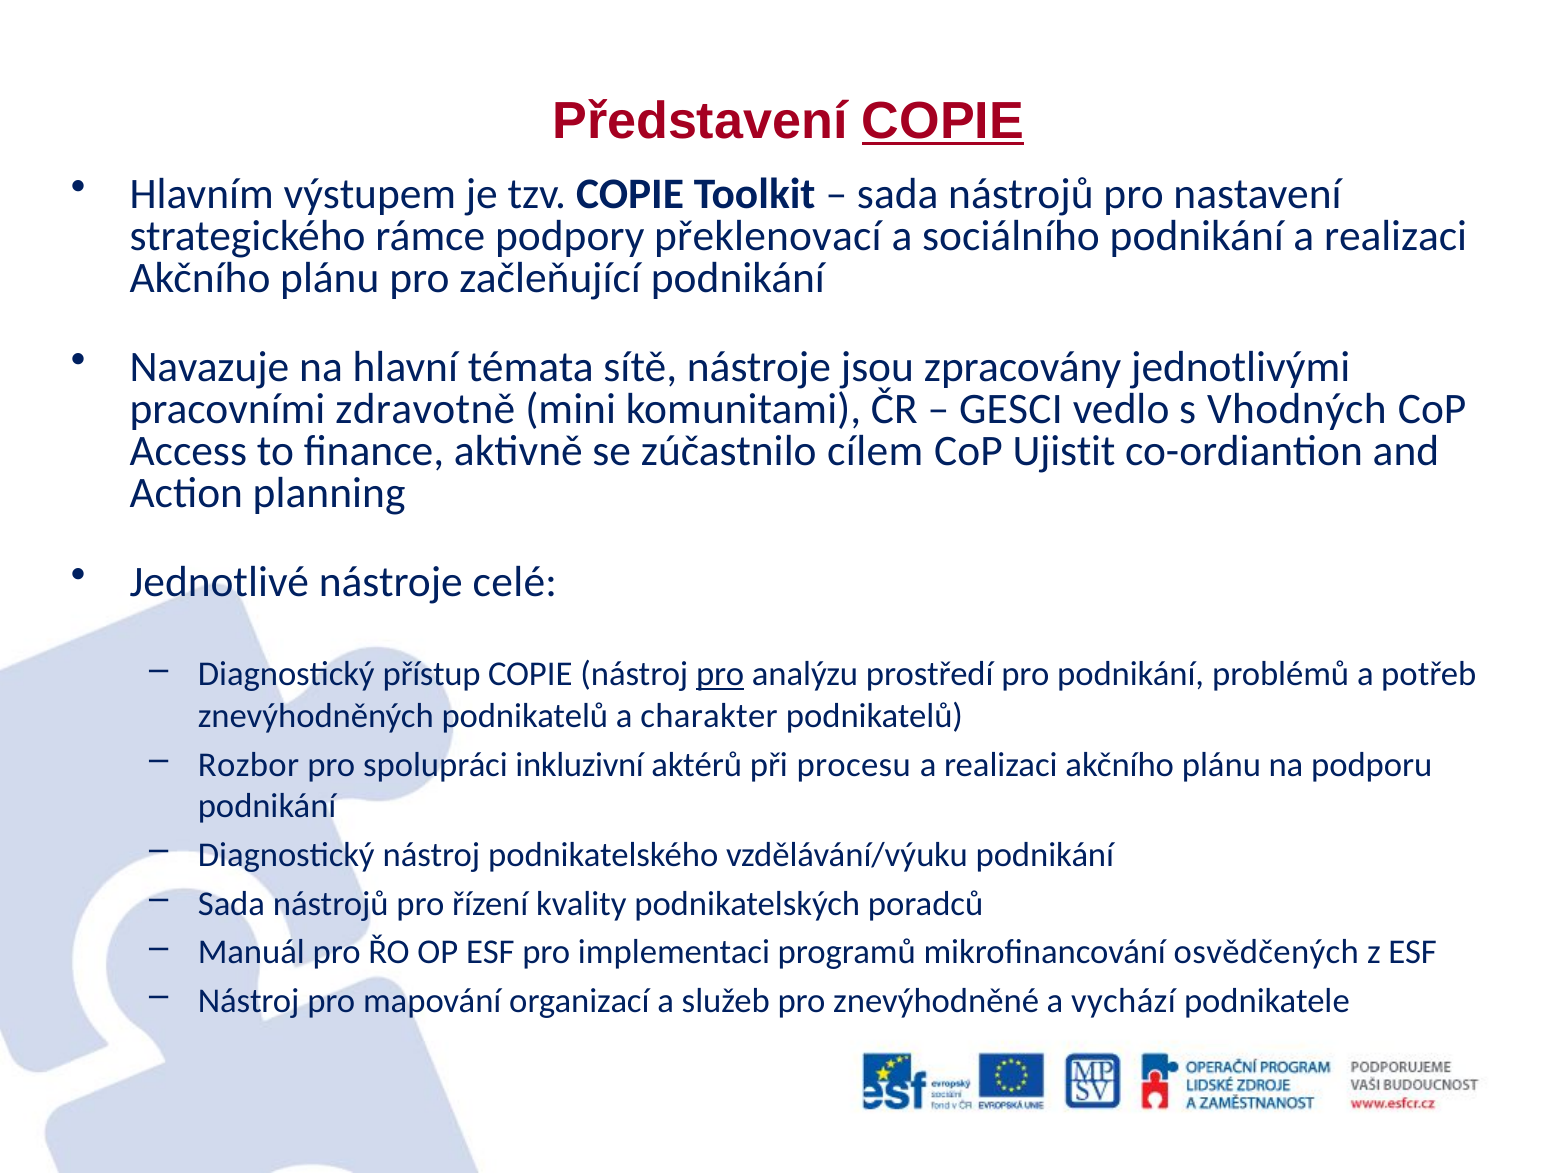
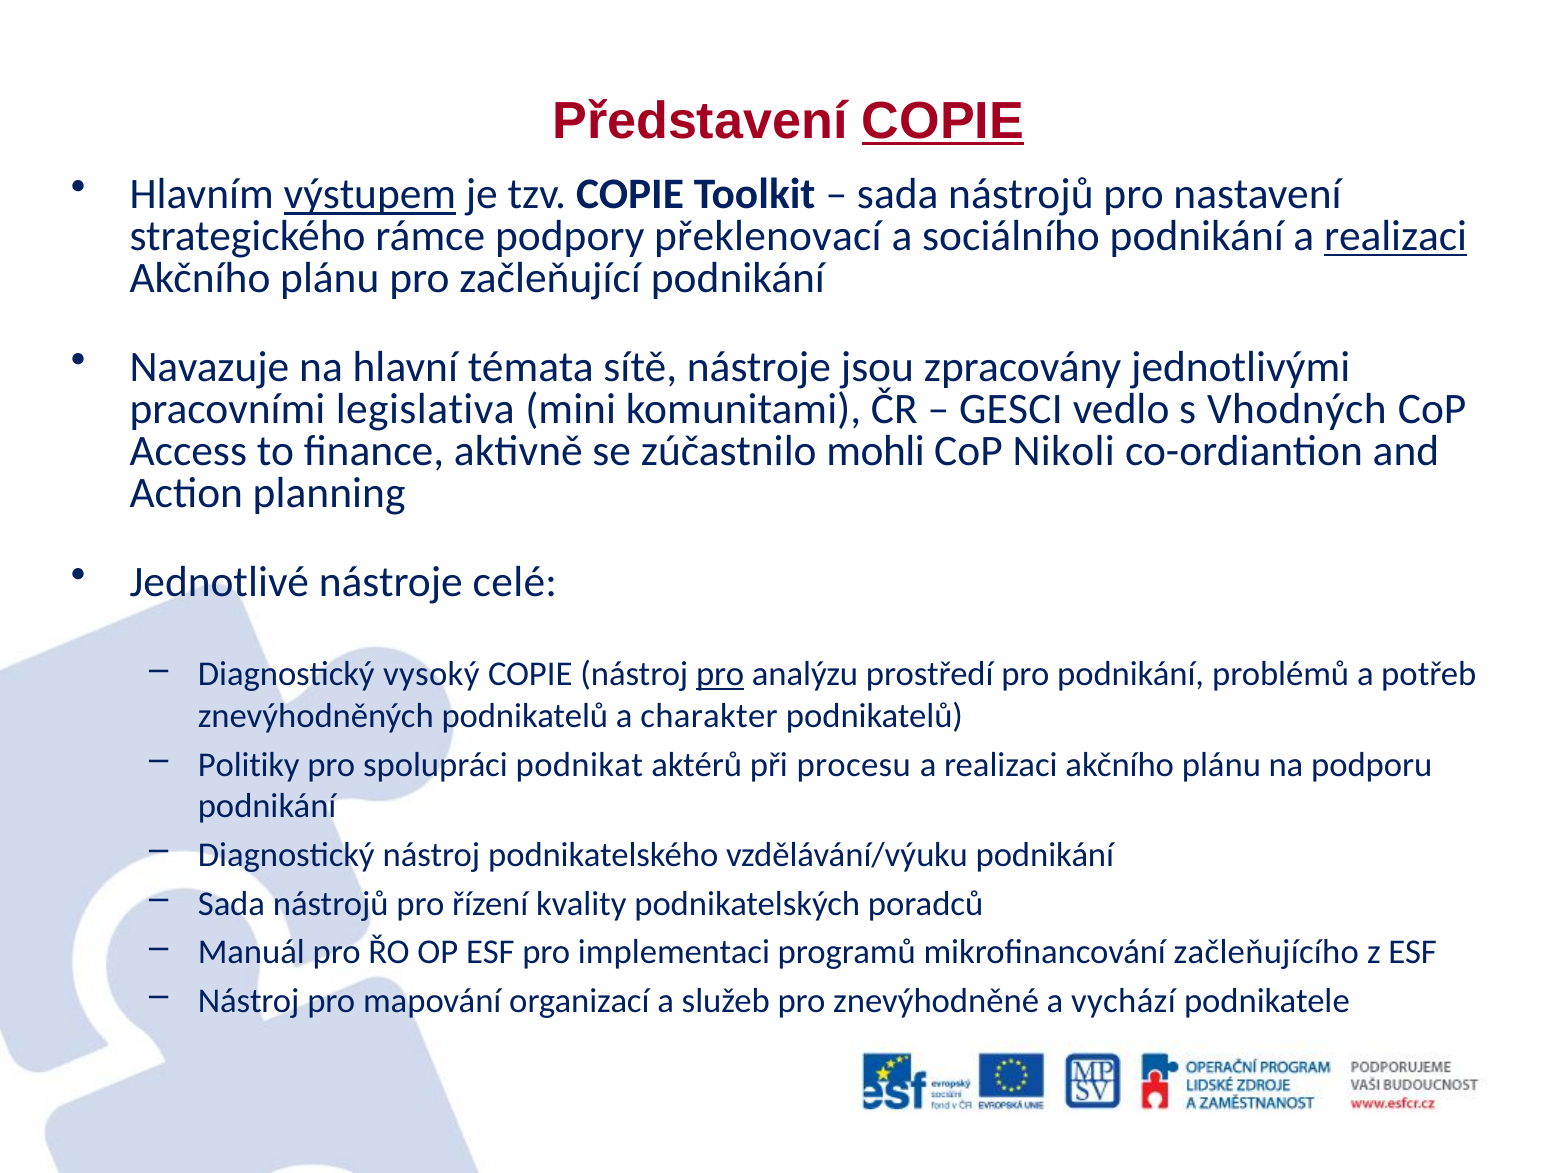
výstupem underline: none -> present (370, 194)
realizaci underline: none -> present (1396, 236)
zdravotně: zdravotně -> legislativa (425, 409)
cílem: cílem -> mohli (876, 451)
Ujistit: Ujistit -> Nikoli (1064, 451)
přístup: přístup -> vysoký (431, 674)
Rozbor: Rozbor -> Politiky (249, 764)
inkluzivní: inkluzivní -> podnikat (579, 764)
osvědčených: osvědčených -> začleňujícího (1266, 952)
